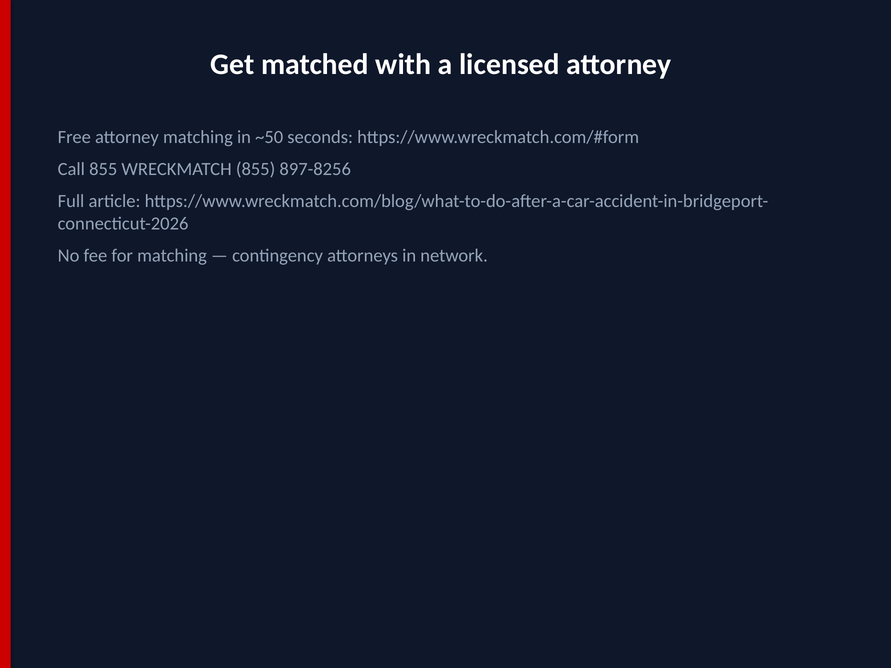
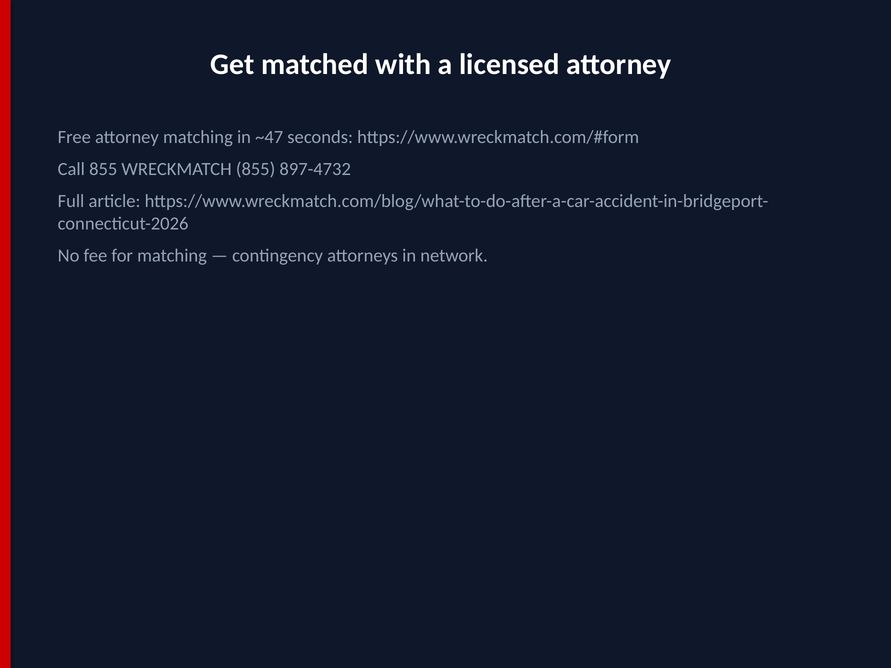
~50: ~50 -> ~47 (269, 137)
897-8256: 897-8256 -> 897-4732 (315, 169)
